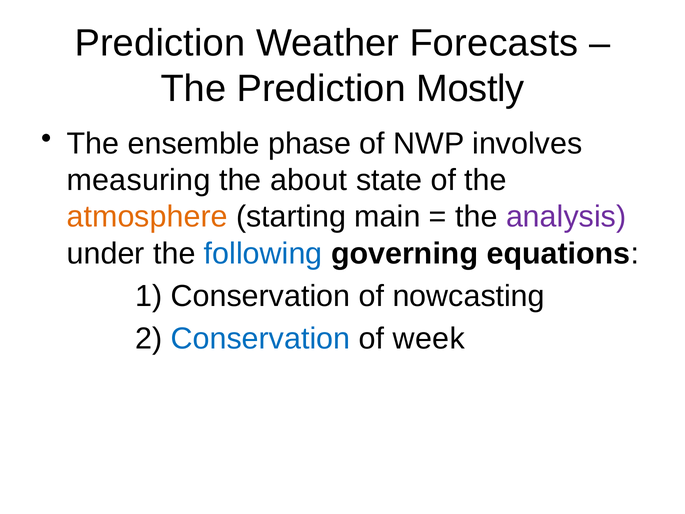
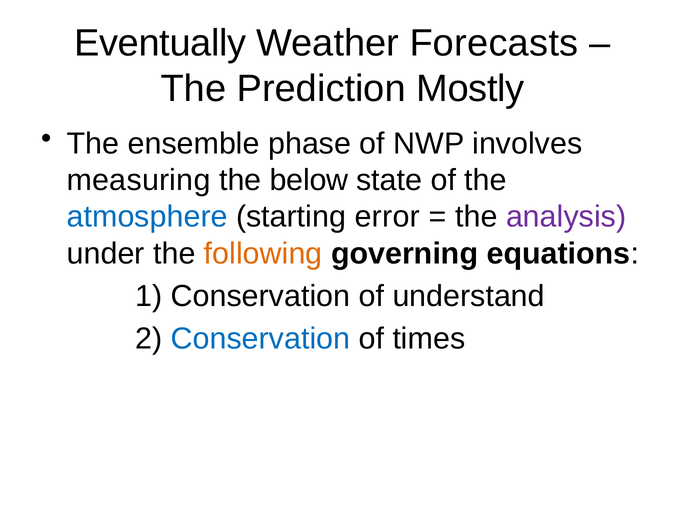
Prediction: Prediction -> Eventually (160, 43)
about: about -> below (309, 180)
atmosphere colour: orange -> blue (147, 217)
main: main -> error (387, 217)
following colour: blue -> orange (263, 253)
nowcasting: nowcasting -> understand (469, 296)
week: week -> times (429, 339)
